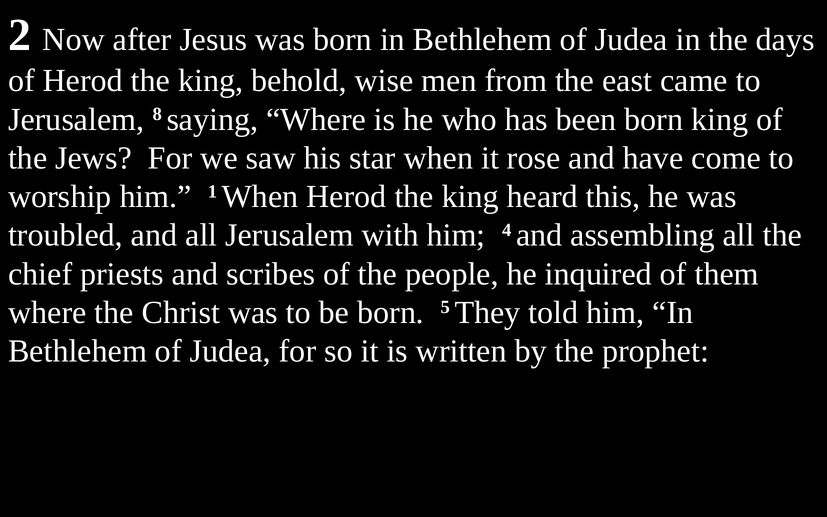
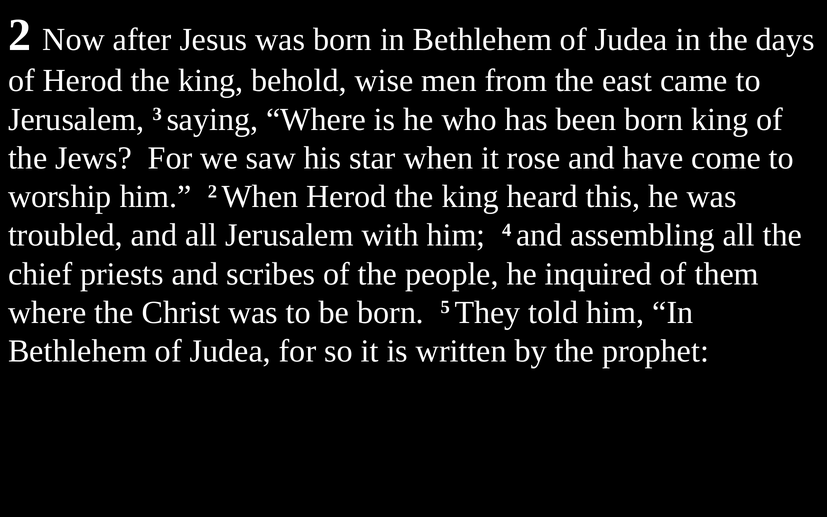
8: 8 -> 3 (157, 114)
him 1: 1 -> 2 (212, 191)
